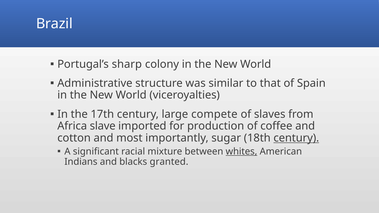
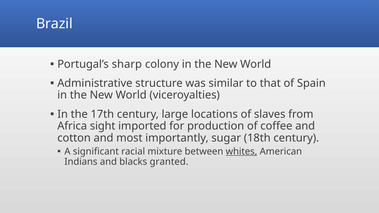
compete: compete -> locations (214, 114)
slave: slave -> sight (103, 126)
century underline: present -> none (296, 138)
